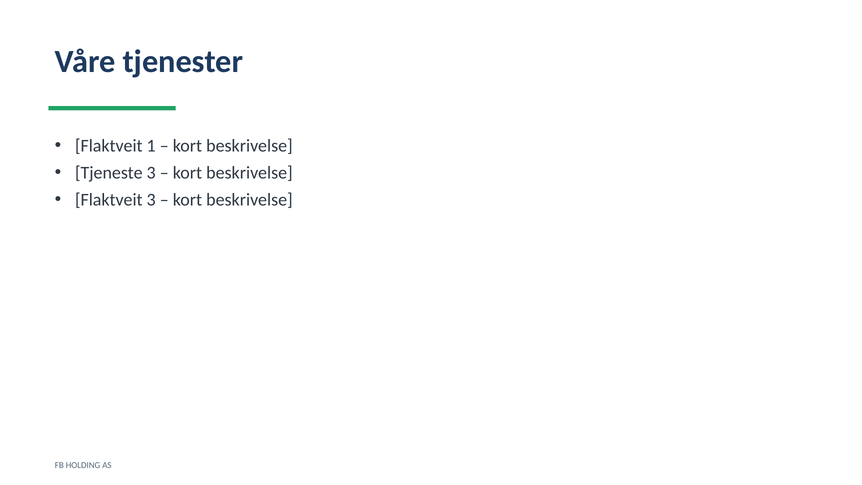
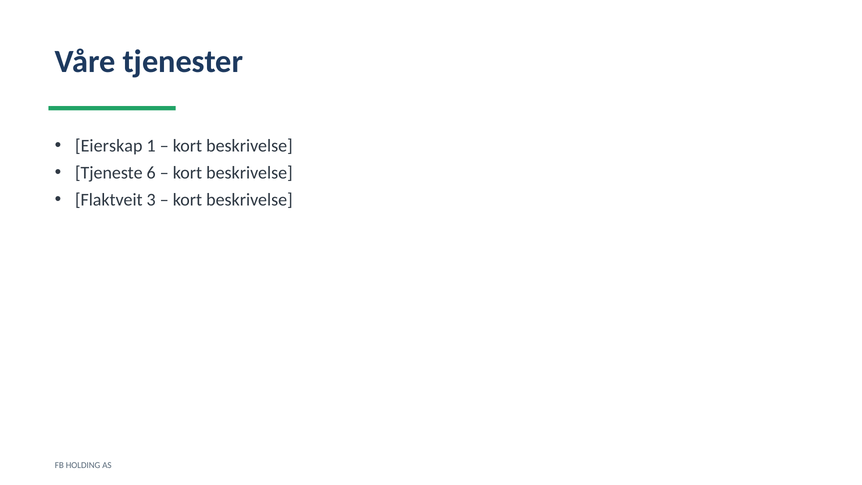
Flaktveit: Flaktveit -> Eierskap (109, 146)
Tjeneste 3: 3 -> 6 (151, 173)
